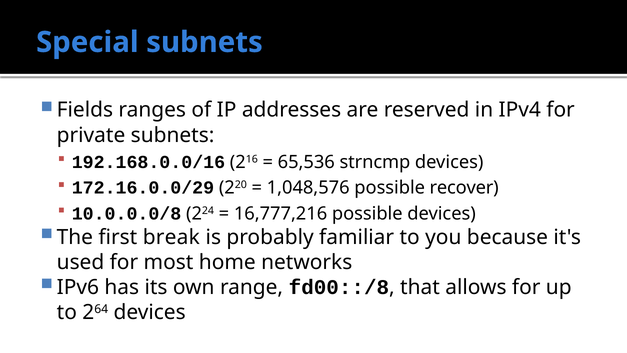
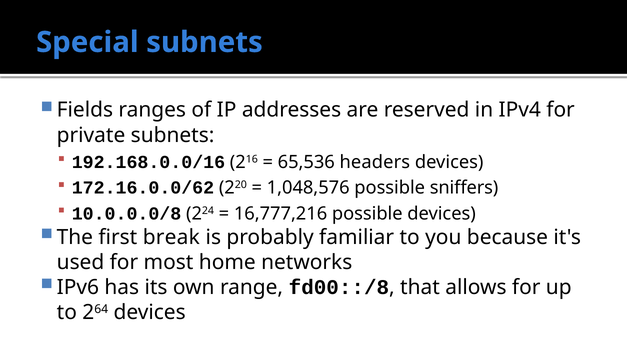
strncmp: strncmp -> headers (375, 162)
172.16.0.0/29: 172.16.0.0/29 -> 172.16.0.0/62 (143, 188)
recover: recover -> sniffers (464, 188)
